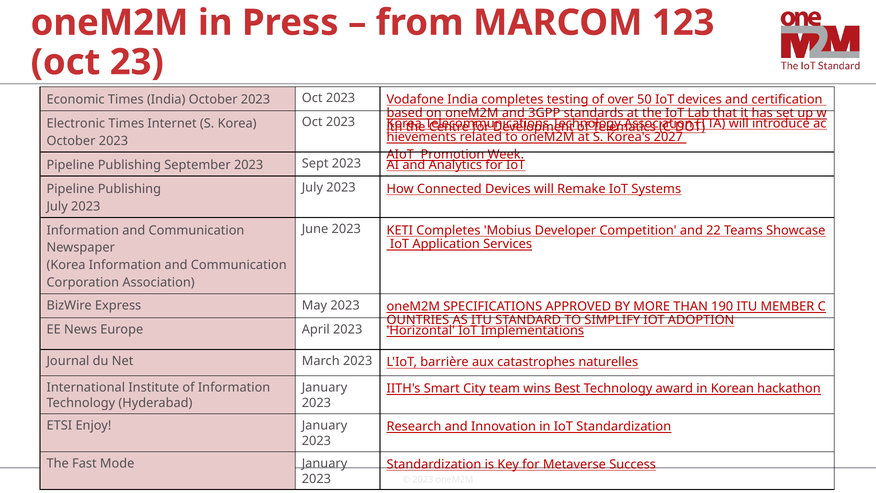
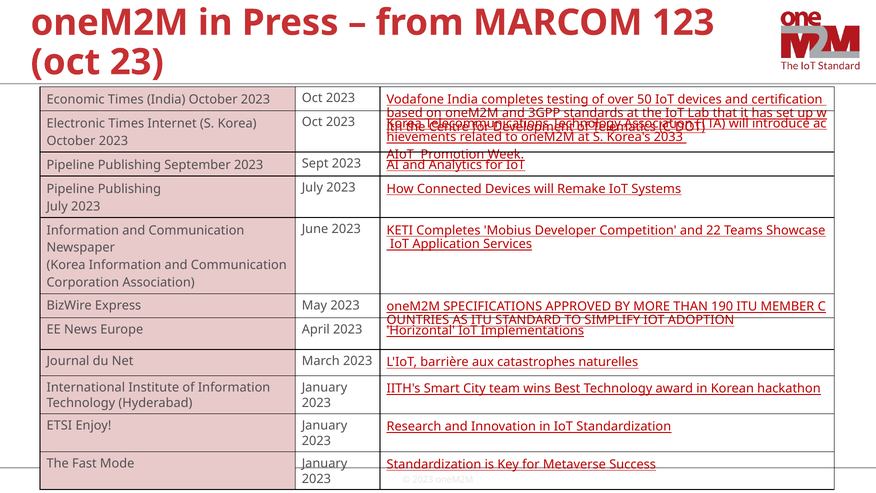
2027: 2027 -> 2033 (668, 137)
